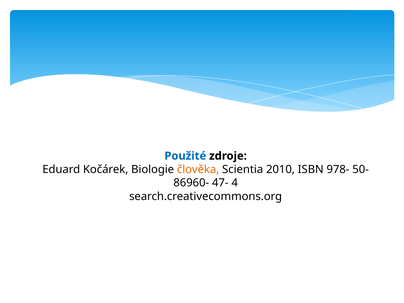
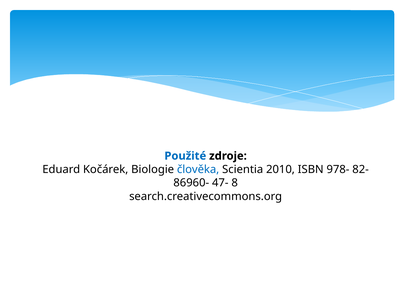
člověka colour: orange -> blue (198, 169)
50-: 50- -> 82- (361, 169)
4: 4 -> 8 (235, 183)
